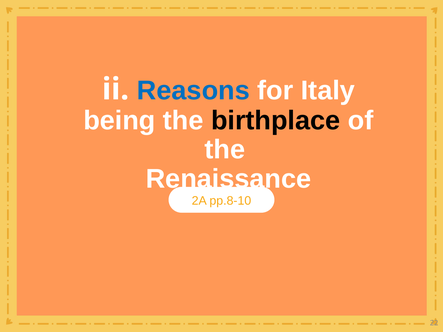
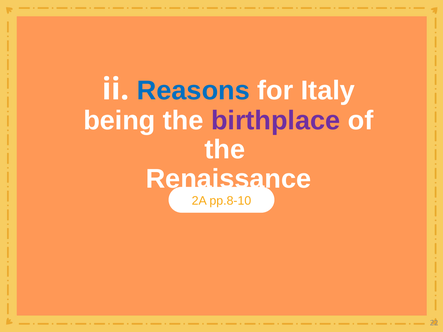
birthplace colour: black -> purple (276, 121)
